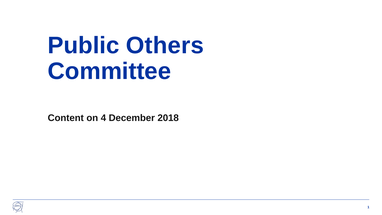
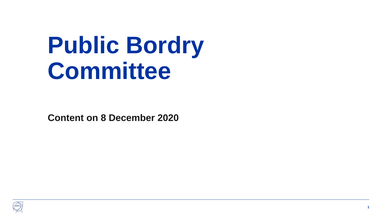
Others: Others -> Bordry (165, 46)
4: 4 -> 8 (103, 118)
2018: 2018 -> 2020 (168, 118)
